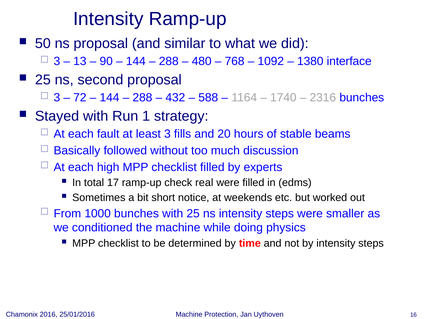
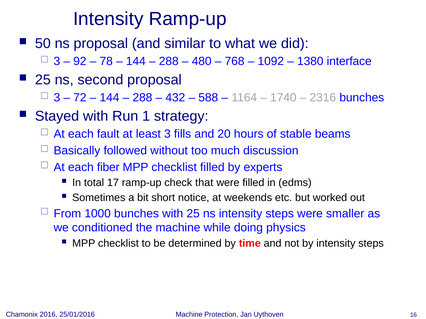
13: 13 -> 92 (80, 61)
90: 90 -> 78 (106, 61)
high: high -> fiber (108, 167)
real: real -> that (204, 183)
